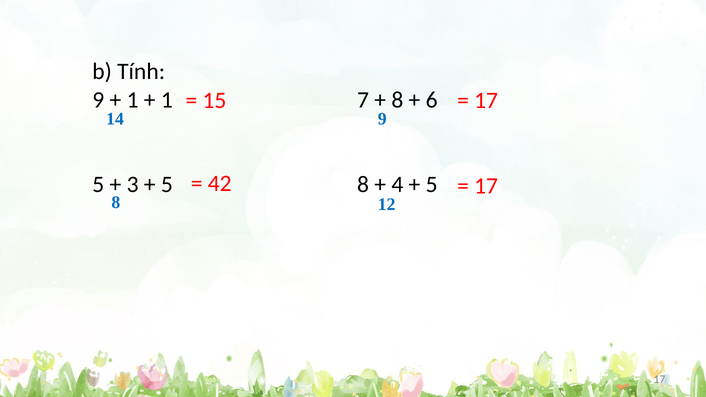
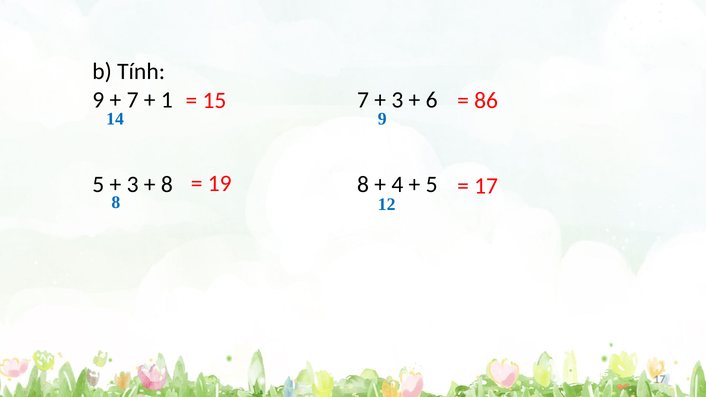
1: 1 -> 7 (133, 100)
8: 8 -> 3 (397, 100)
17: 17 -> 86 (486, 100)
42: 42 -> 19 (220, 184)
5: 5 -> 8 (167, 185)
